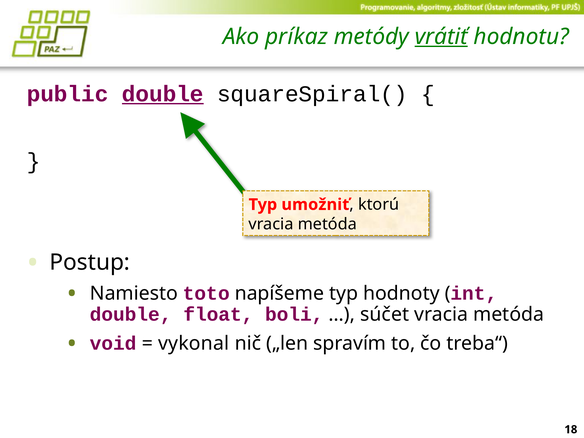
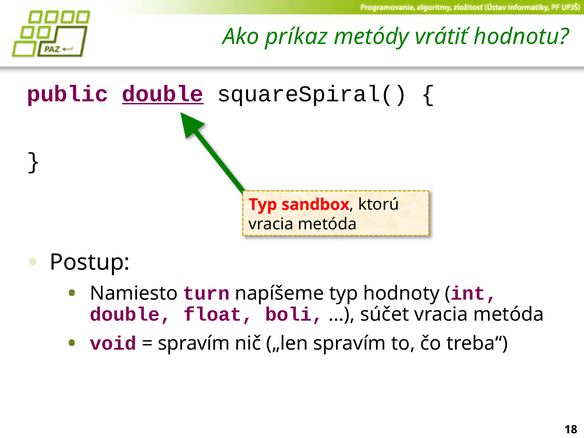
vrátiť underline: present -> none (441, 37)
umožniť: umožniť -> sandbox (315, 205)
toto: toto -> turn (206, 293)
vykonal: vykonal -> spravím (194, 343)
